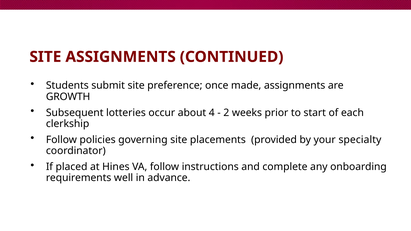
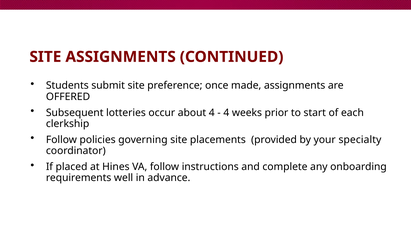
GROWTH: GROWTH -> OFFERED (68, 97)
2: 2 -> 4 (226, 113)
